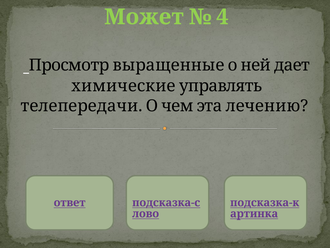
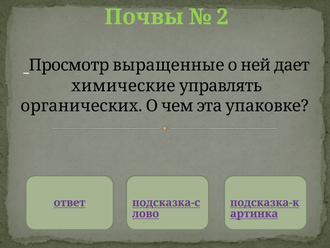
Может: Может -> Почвы (144, 17)
4: 4 -> 2 (222, 17)
телепередачи: телепередачи -> органических (82, 106)
лечению: лечению -> упаковке (267, 106)
